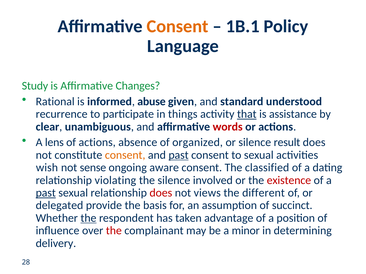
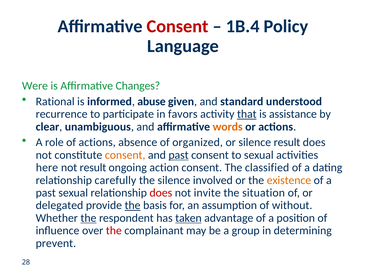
Consent colour: orange -> red (178, 26)
1B.1: 1B.1 -> 1B.4 (243, 26)
Study: Study -> Were (35, 86)
things: things -> favors (183, 114)
words colour: red -> orange (228, 127)
lens: lens -> role (54, 143)
wish: wish -> here (47, 168)
not sense: sense -> result (93, 168)
aware: aware -> action (164, 168)
violating: violating -> carefully (115, 180)
existence colour: red -> orange (289, 180)
past underline: present -> none (46, 193)
views: views -> invite (207, 193)
different: different -> situation (264, 193)
the underline: none -> present (133, 206)
succinct: succinct -> without (292, 206)
taken underline: none -> present (188, 218)
minor: minor -> group (246, 231)
delivery: delivery -> prevent (56, 244)
